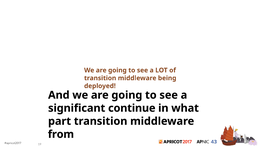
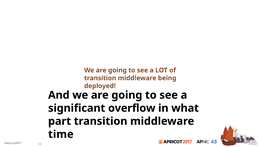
continue: continue -> overflow (132, 108)
from: from -> time (61, 134)
